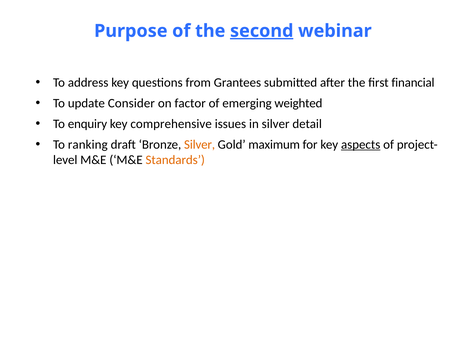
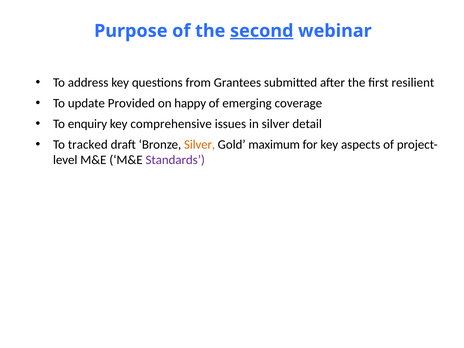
financial: financial -> resilient (413, 83)
Consider: Consider -> Provided (131, 103)
factor: factor -> happy (190, 103)
weighted: weighted -> coverage (298, 103)
ranking: ranking -> tracked (88, 144)
aspects underline: present -> none (361, 144)
Standards colour: orange -> purple (175, 160)
